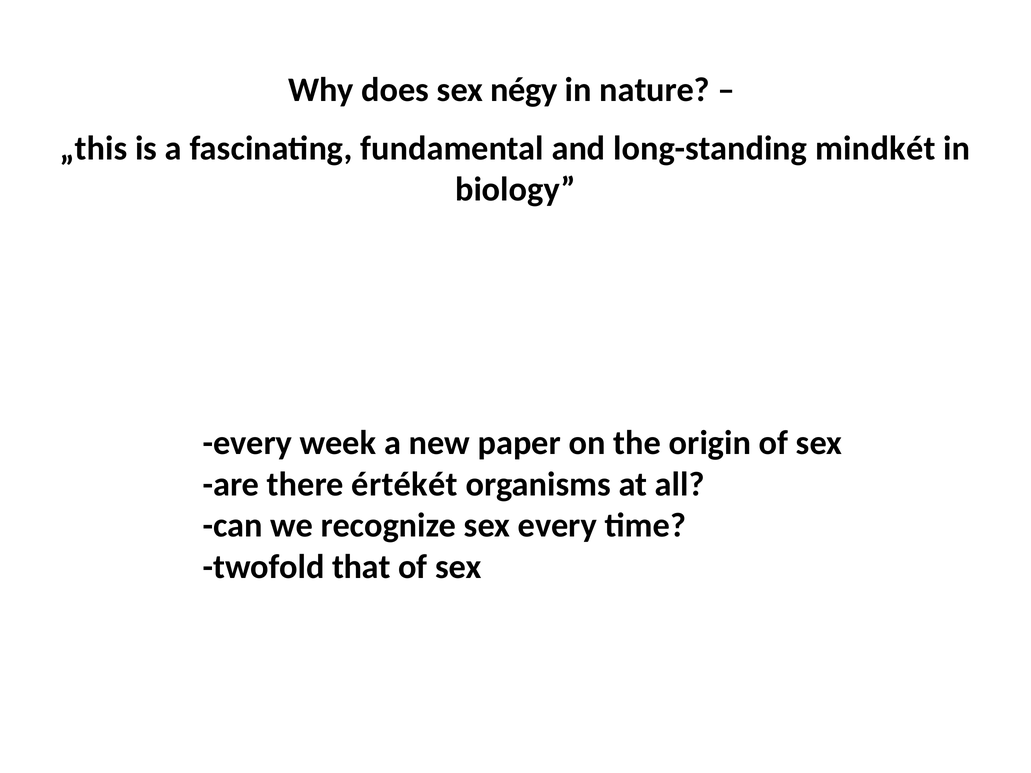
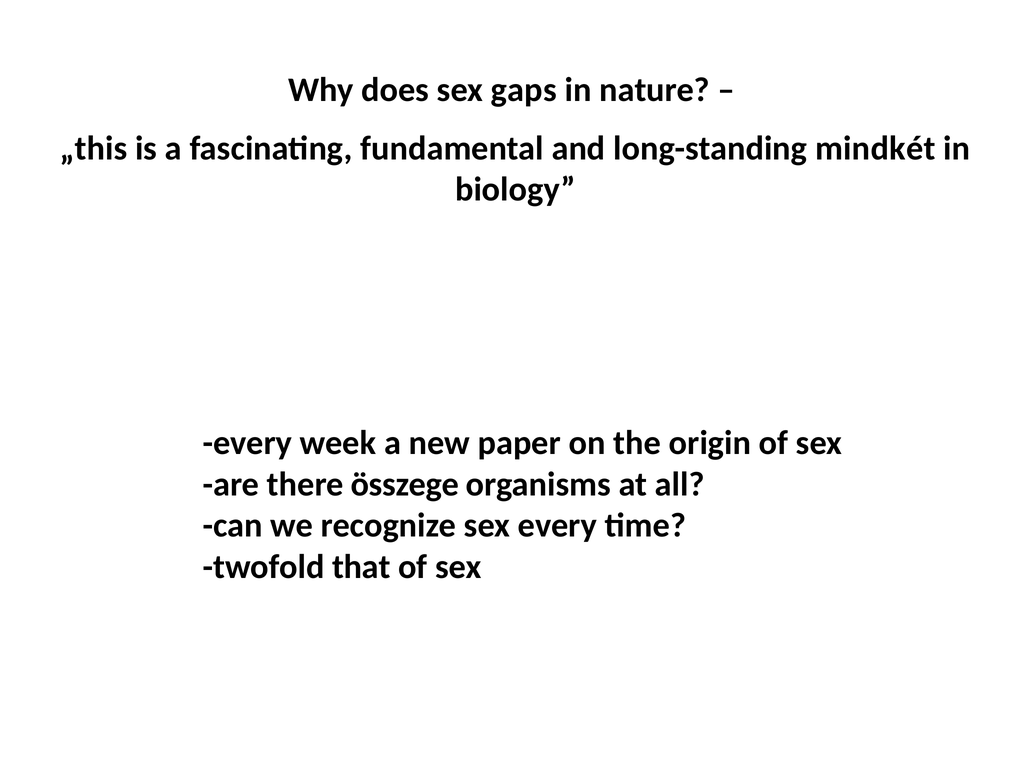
négy: négy -> gaps (524, 90)
értékét: értékét -> összege (405, 484)
